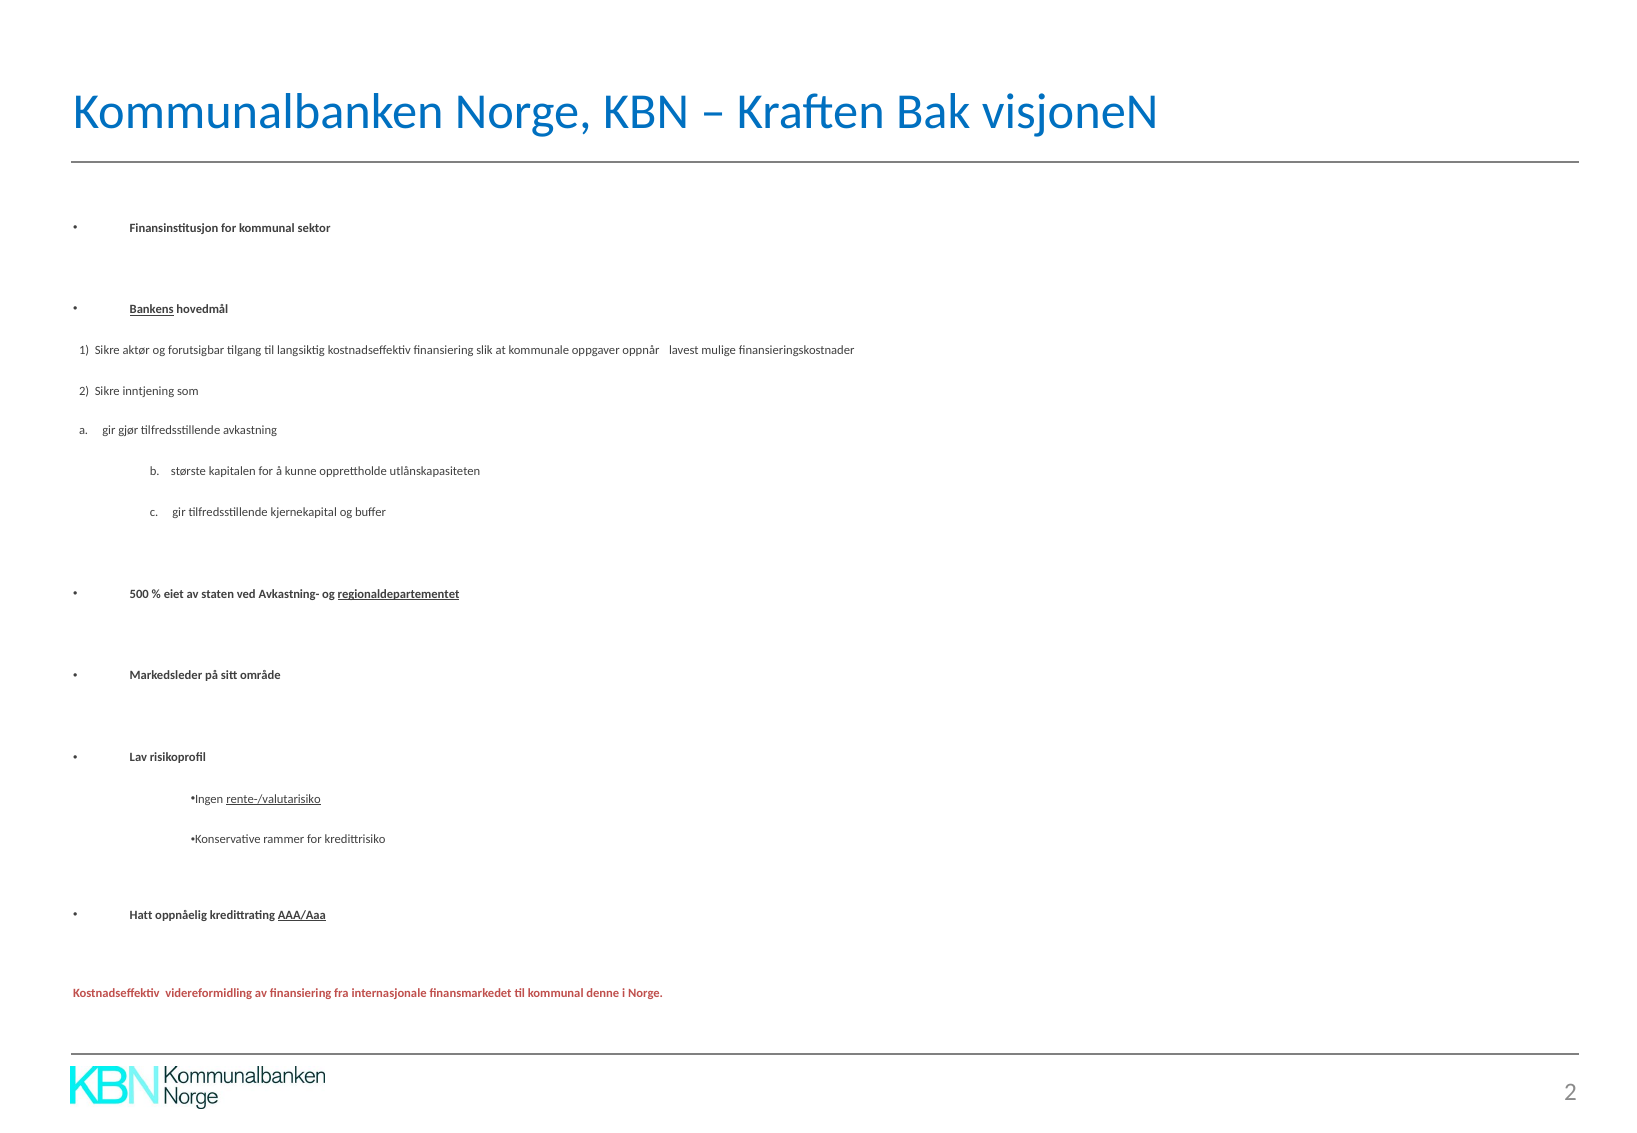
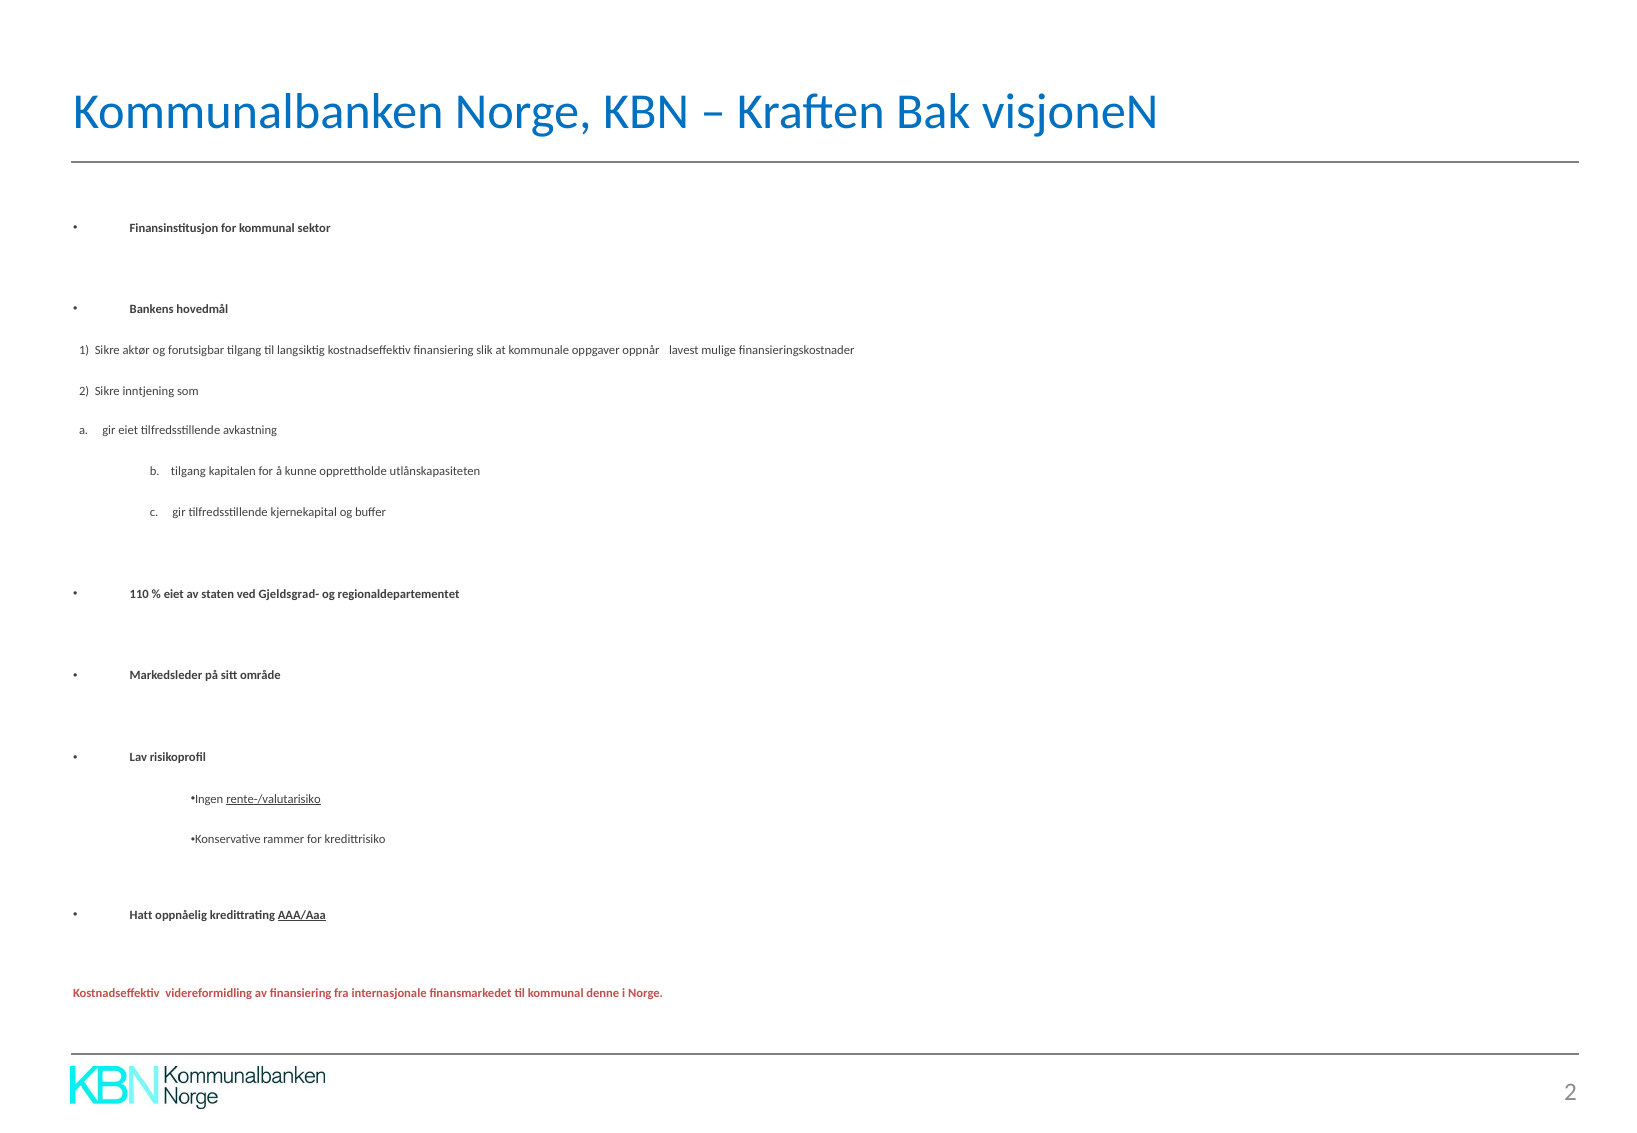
Bankens underline: present -> none (152, 310)
gir gjør: gjør -> eiet (128, 431)
b største: største -> tilgang (188, 472)
500: 500 -> 110 (139, 594)
Avkastning-: Avkastning- -> Gjeldsgrad- (289, 594)
regionaldepartementet underline: present -> none (399, 594)
